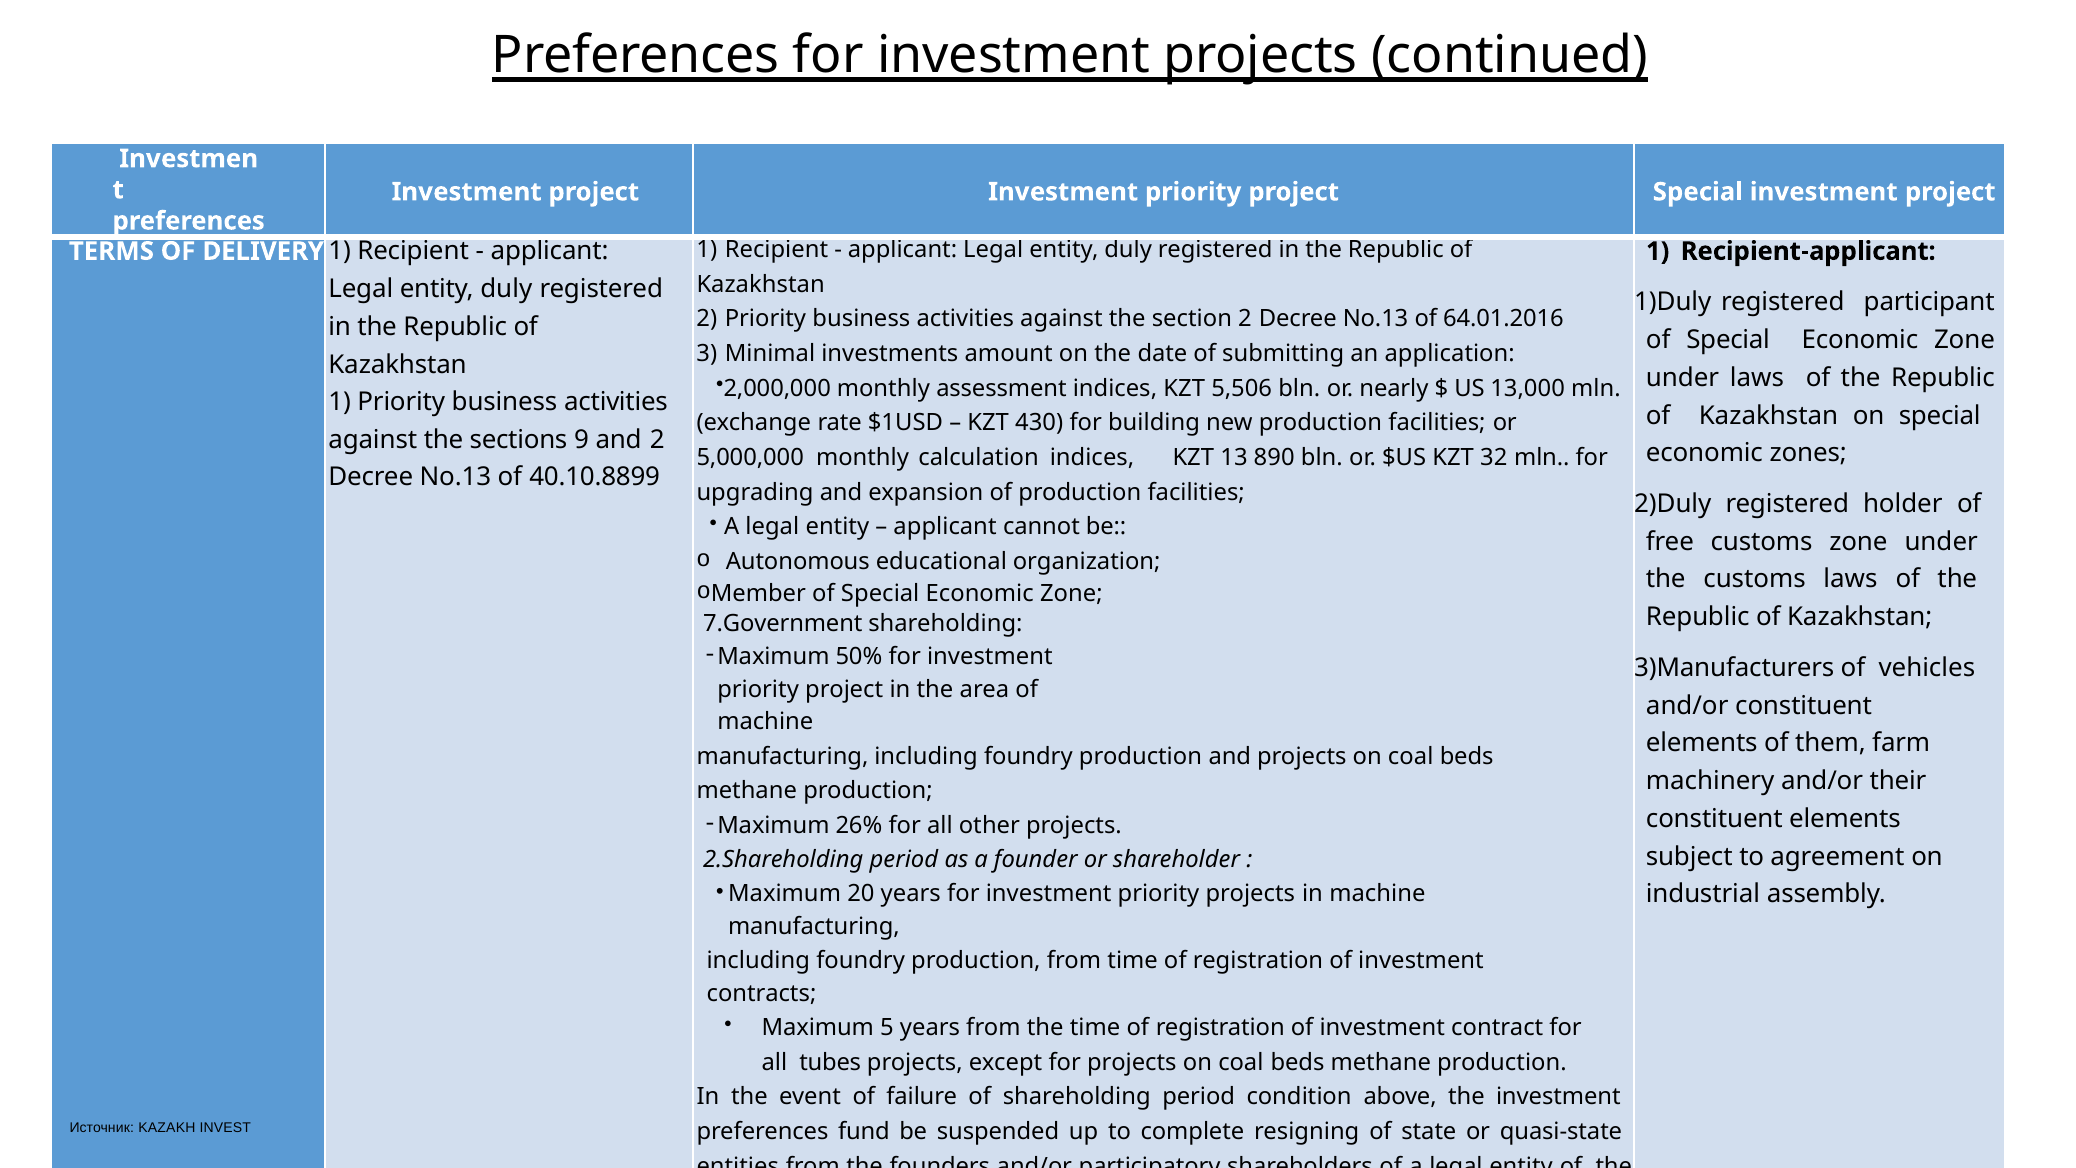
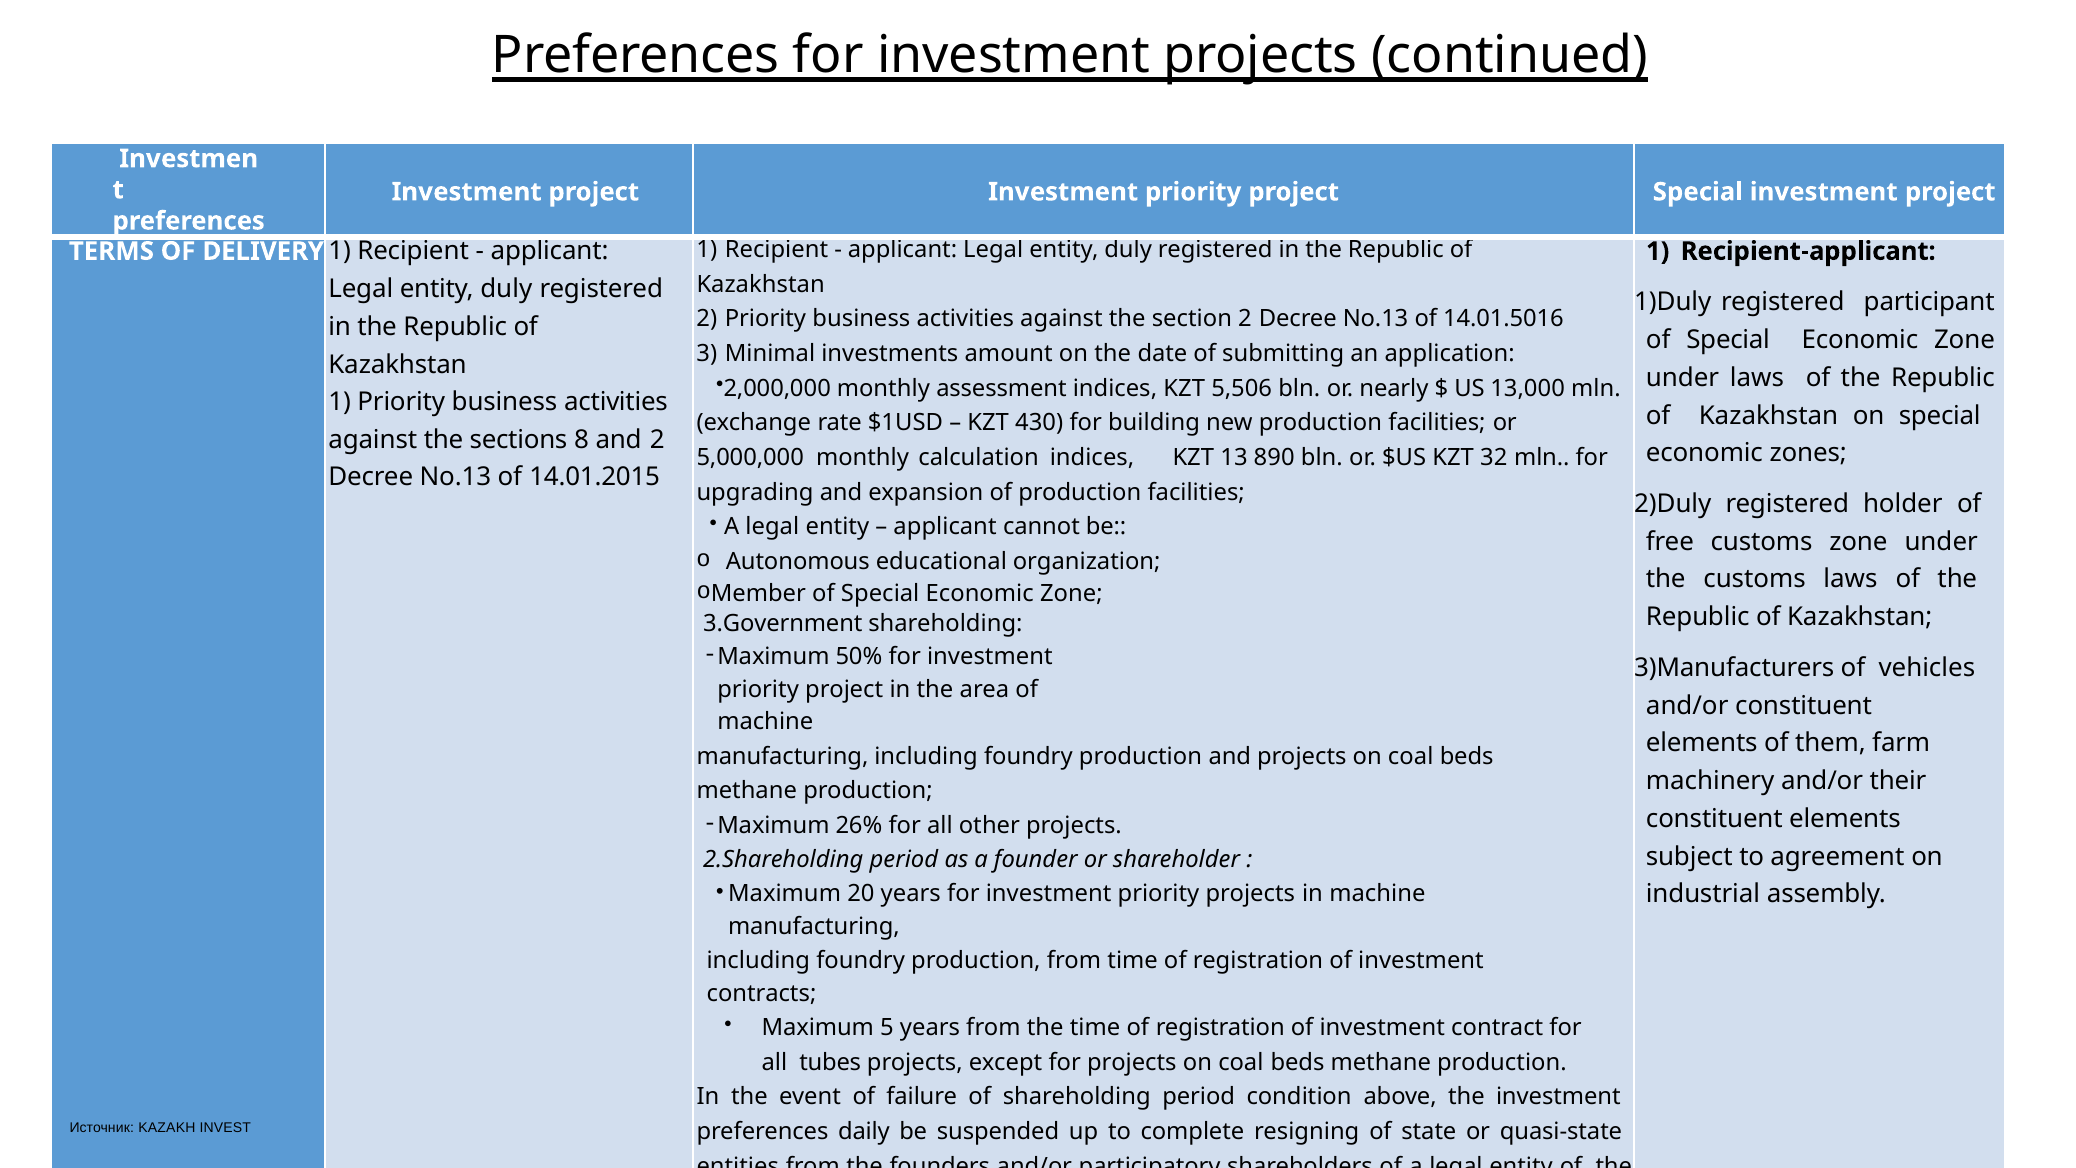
64.01.2016: 64.01.2016 -> 14.01.5016 (1503, 319)
9: 9 -> 8 (581, 439)
40.10.8899: 40.10.8899 -> 14.01.2015 (595, 477)
7.Government: 7.Government -> 3.Government (783, 624)
fund: fund -> daily (864, 1132)
